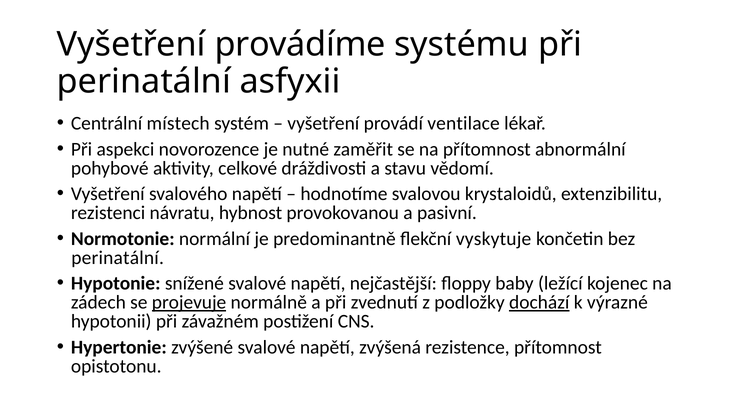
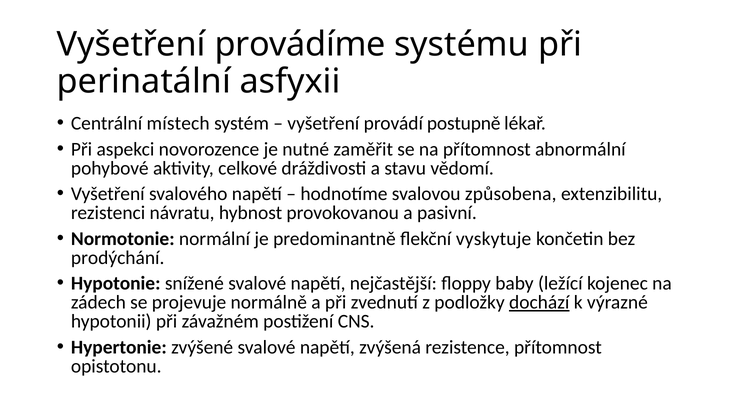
ventilace: ventilace -> postupně (464, 123)
krystaloidů: krystaloidů -> způsobena (511, 194)
perinatální: perinatální -> prodýchání (118, 258)
projevuje underline: present -> none (189, 303)
